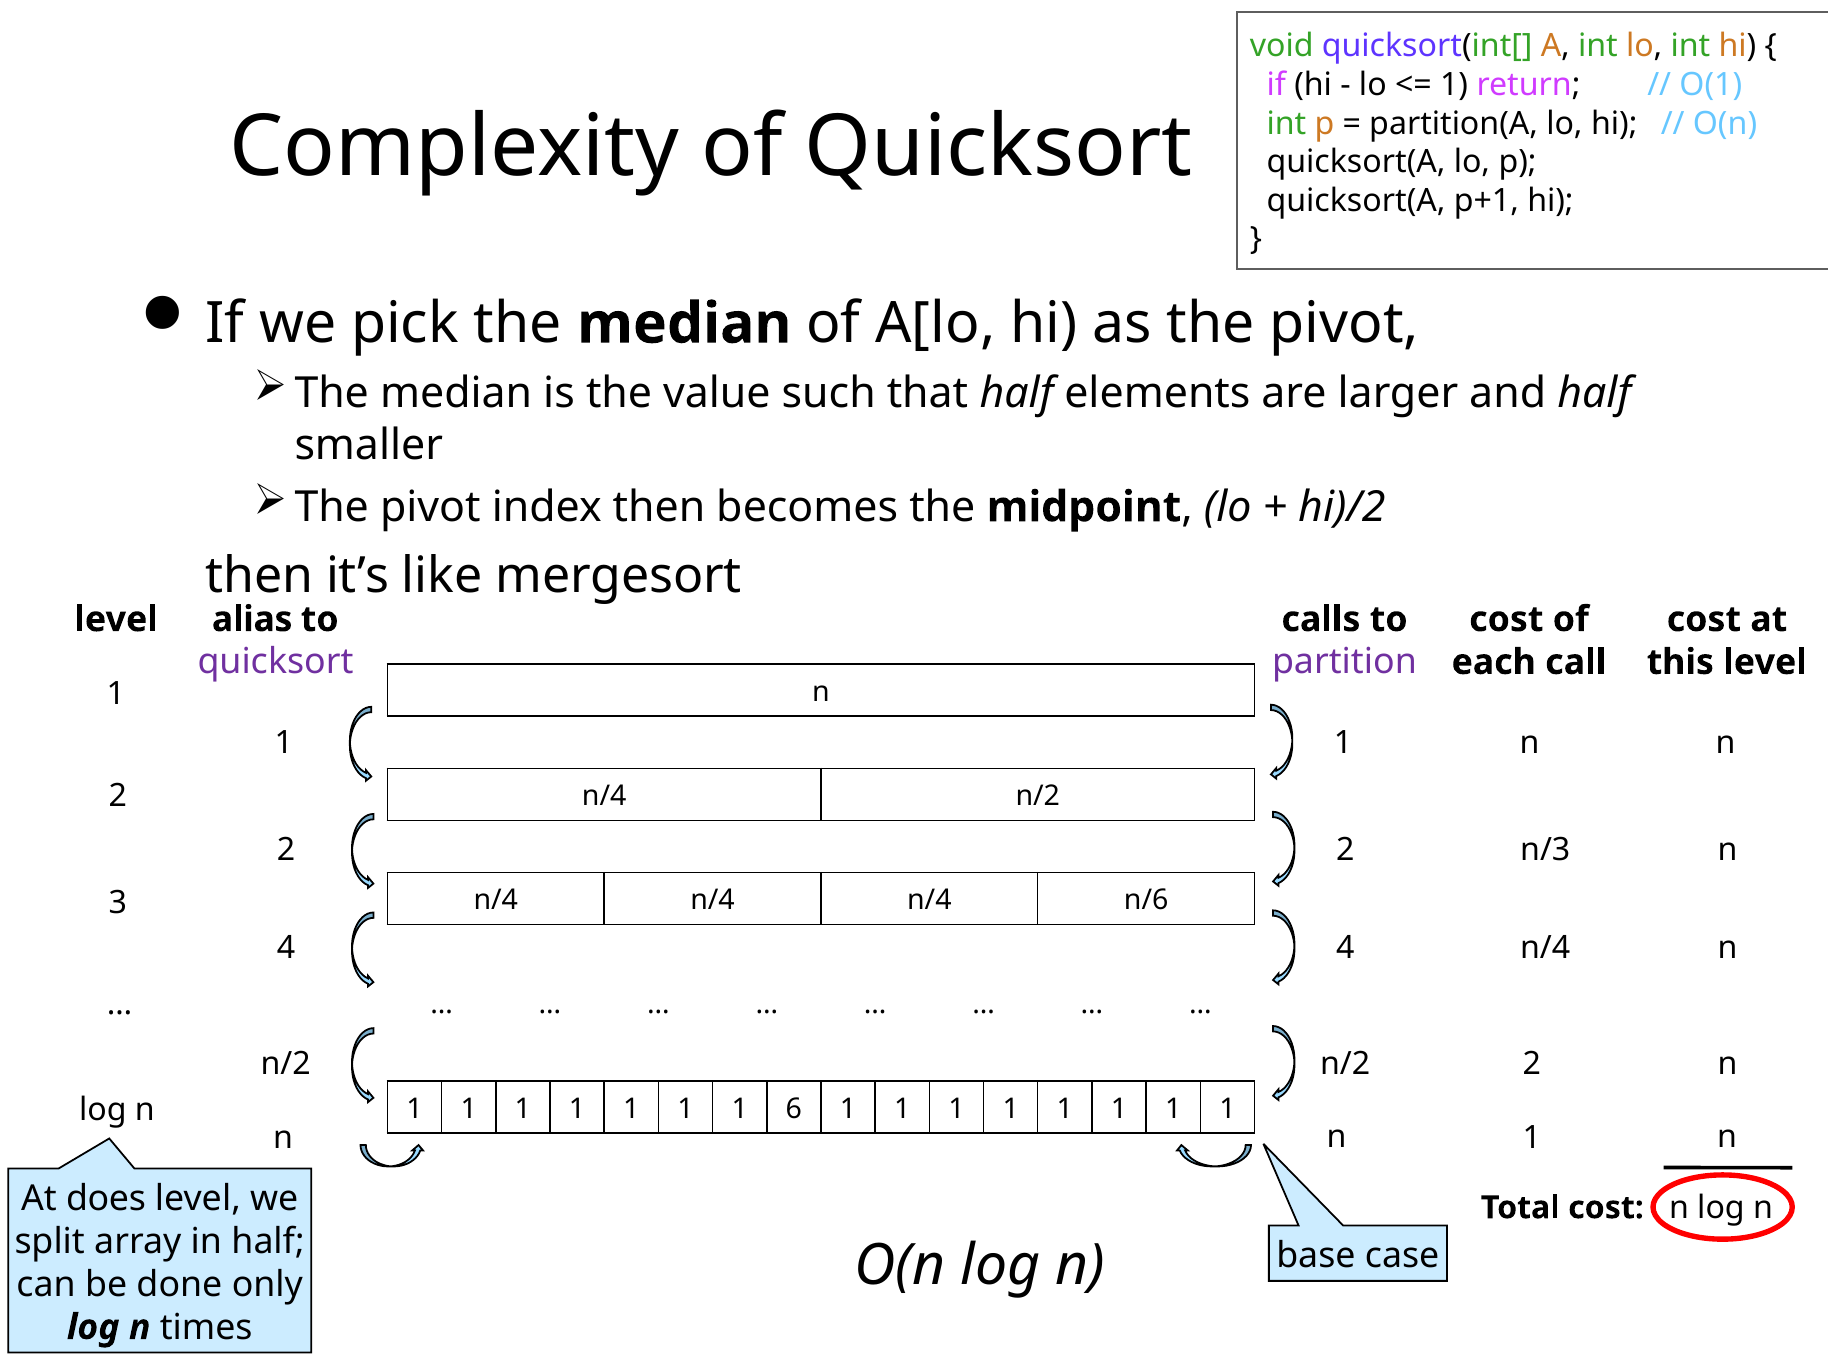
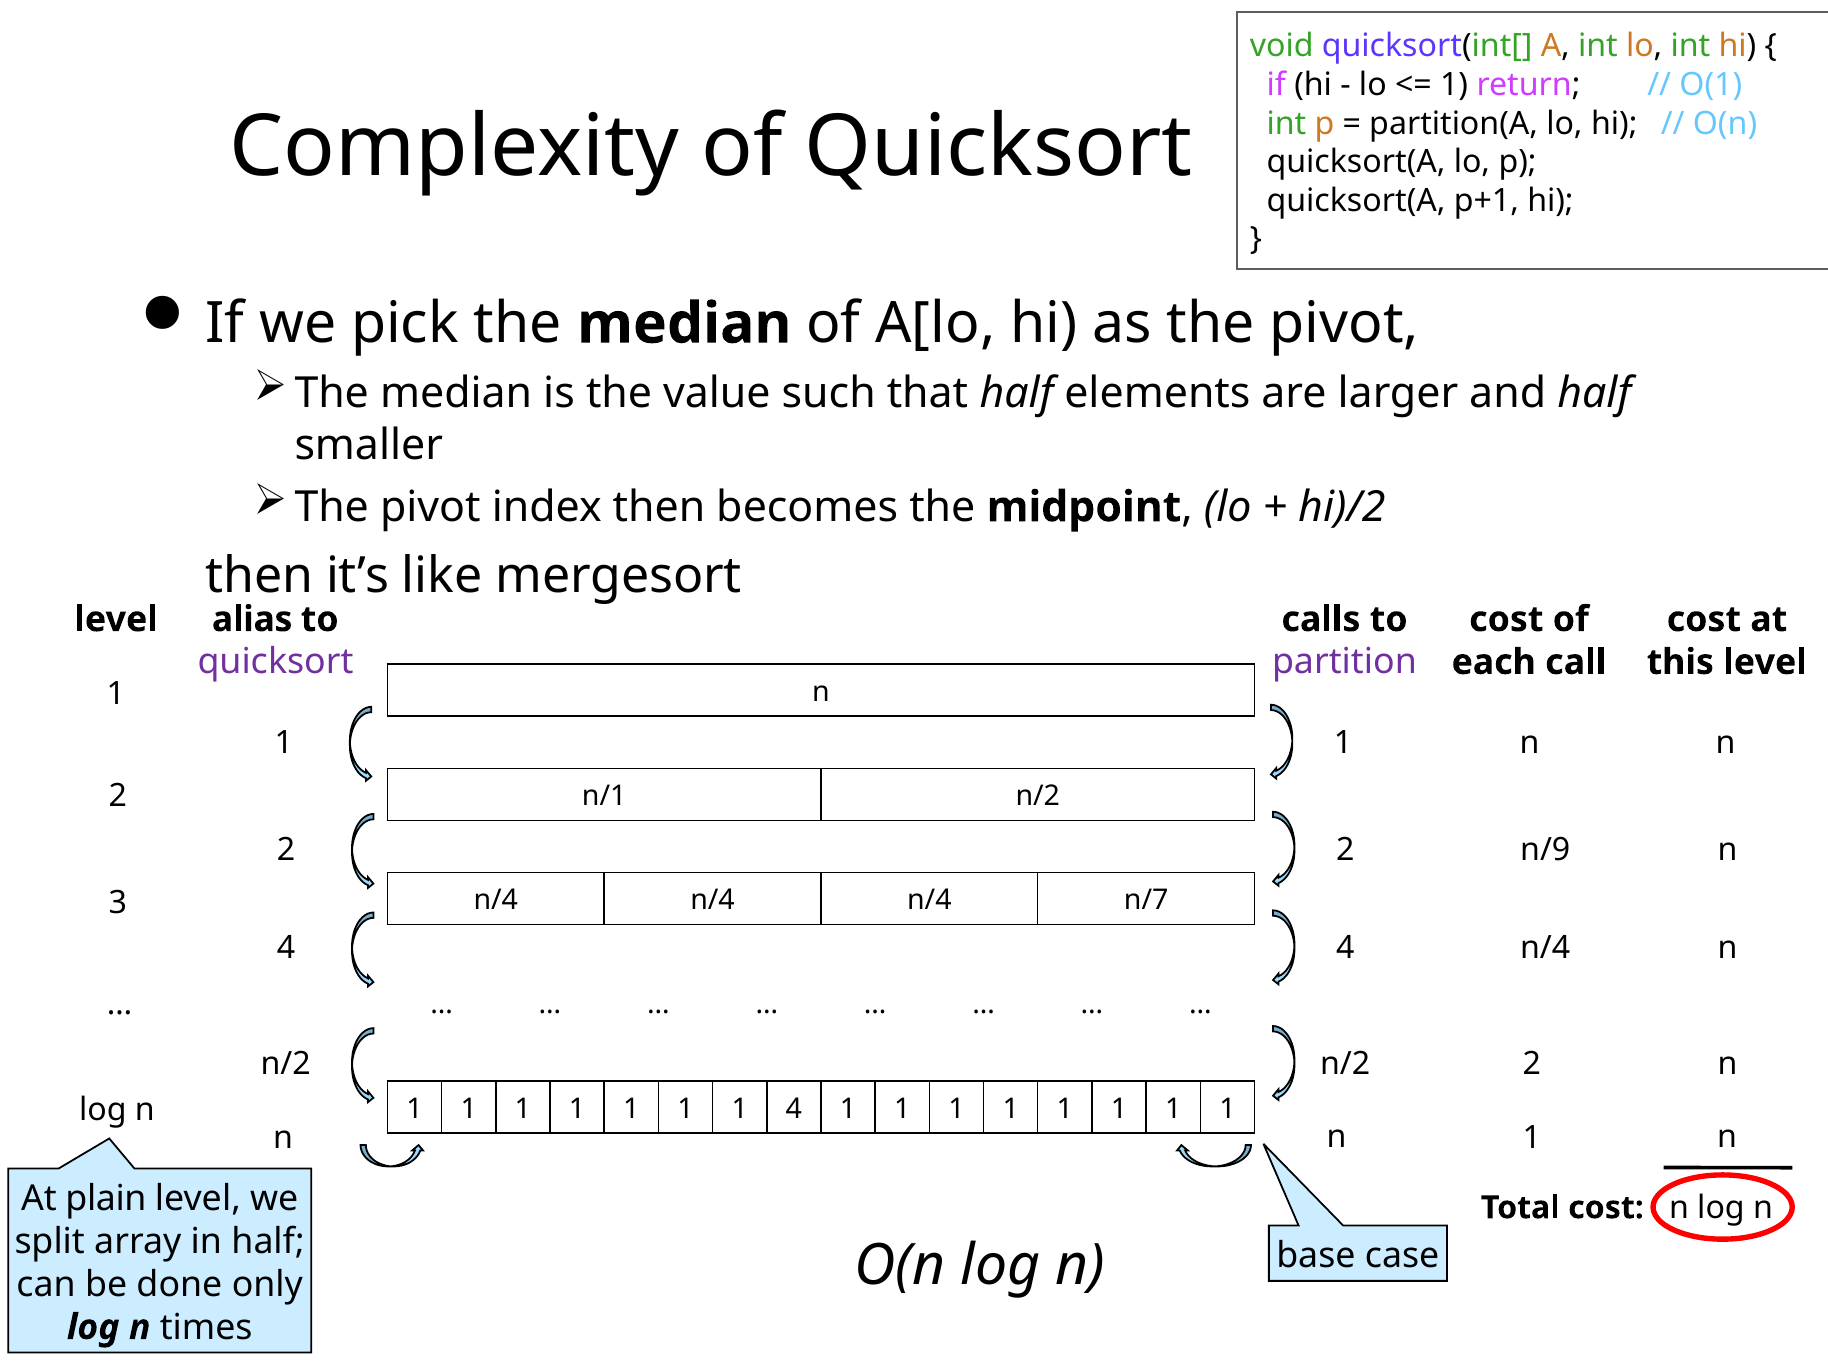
n/4: n/4 -> n/1 (604, 796)
n/3: n/3 -> n/9 (1545, 850)
n/6: n/6 -> n/7 (1146, 900)
1 6: 6 -> 4 (794, 1109)
does: does -> plain (106, 1199)
